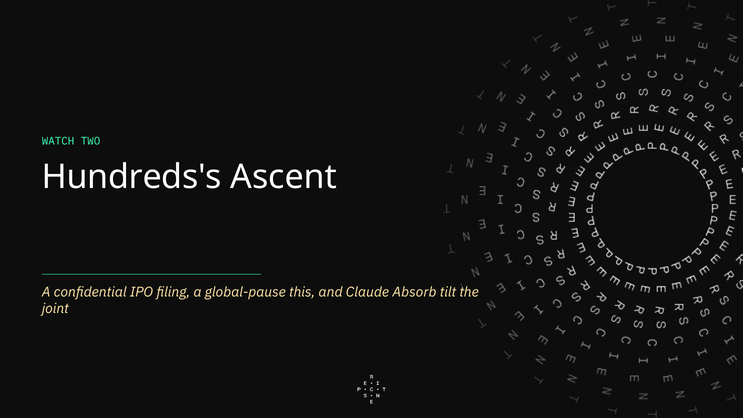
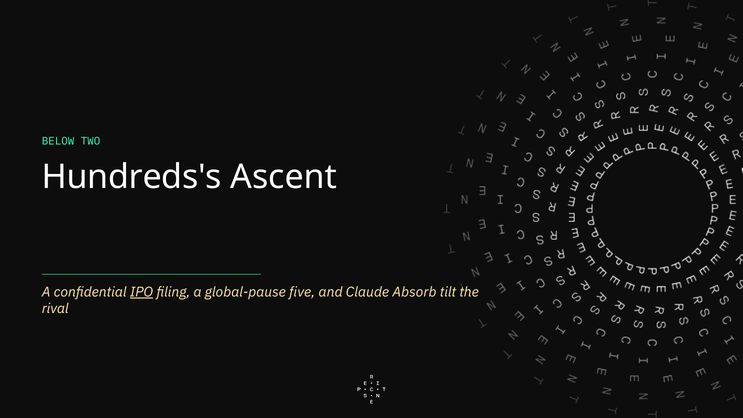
WATCH: WATCH -> BELOW (58, 141)
IPO underline: none -> present (141, 292)
this: this -> five (302, 292)
joint: joint -> rival (55, 309)
